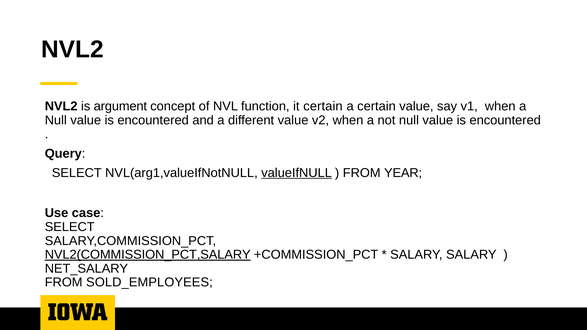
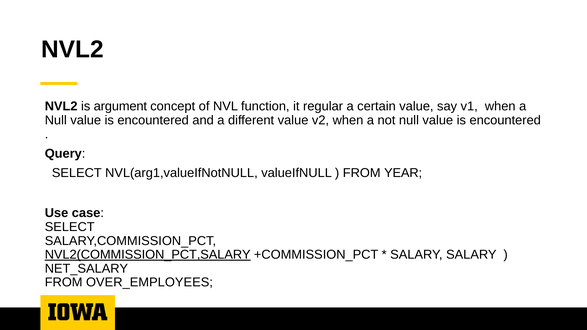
it certain: certain -> regular (323, 106)
valueIfNULL underline: present -> none (297, 173)
SOLD_EMPLOYEES: SOLD_EMPLOYEES -> OVER_EMPLOYEES (149, 283)
